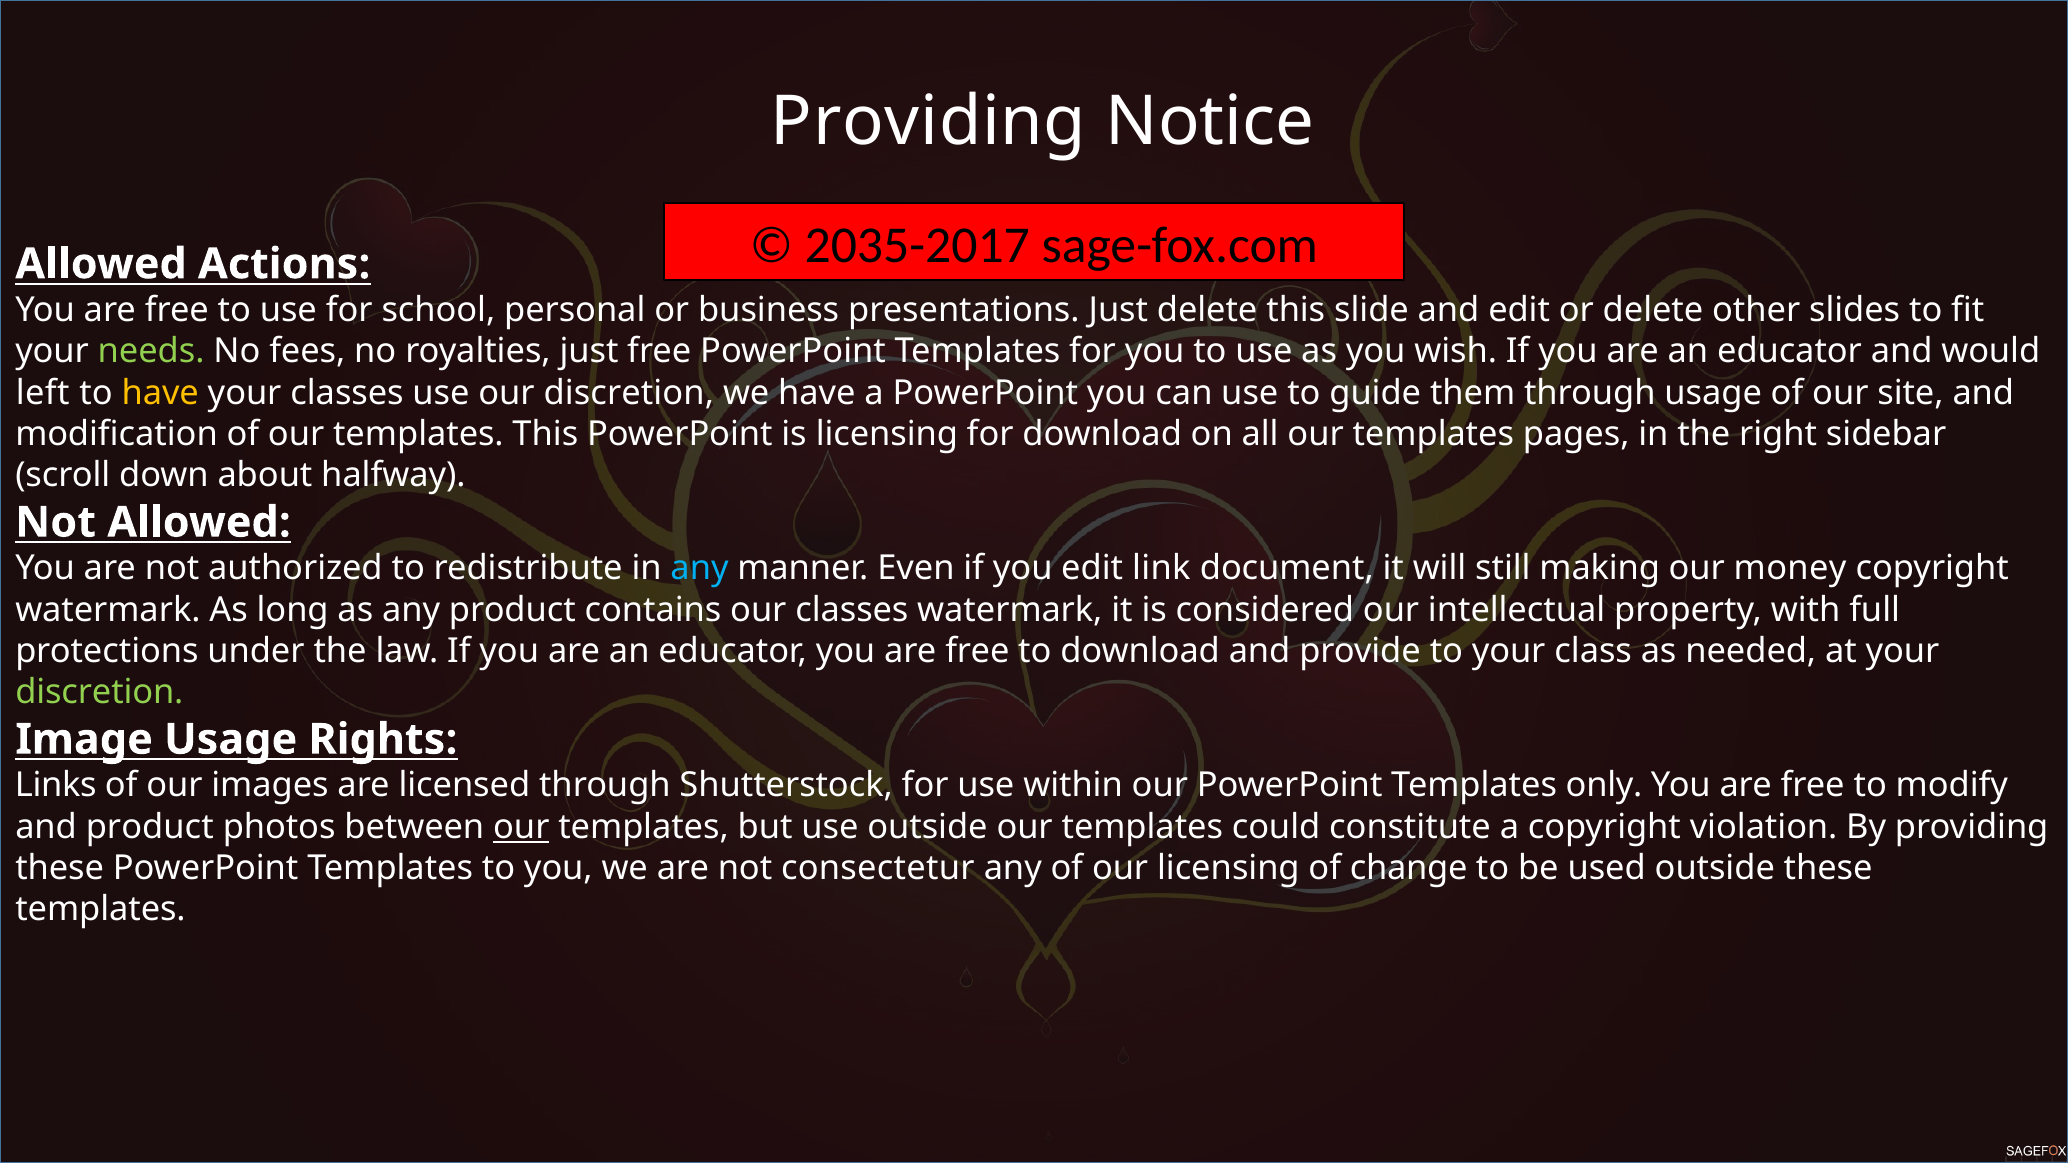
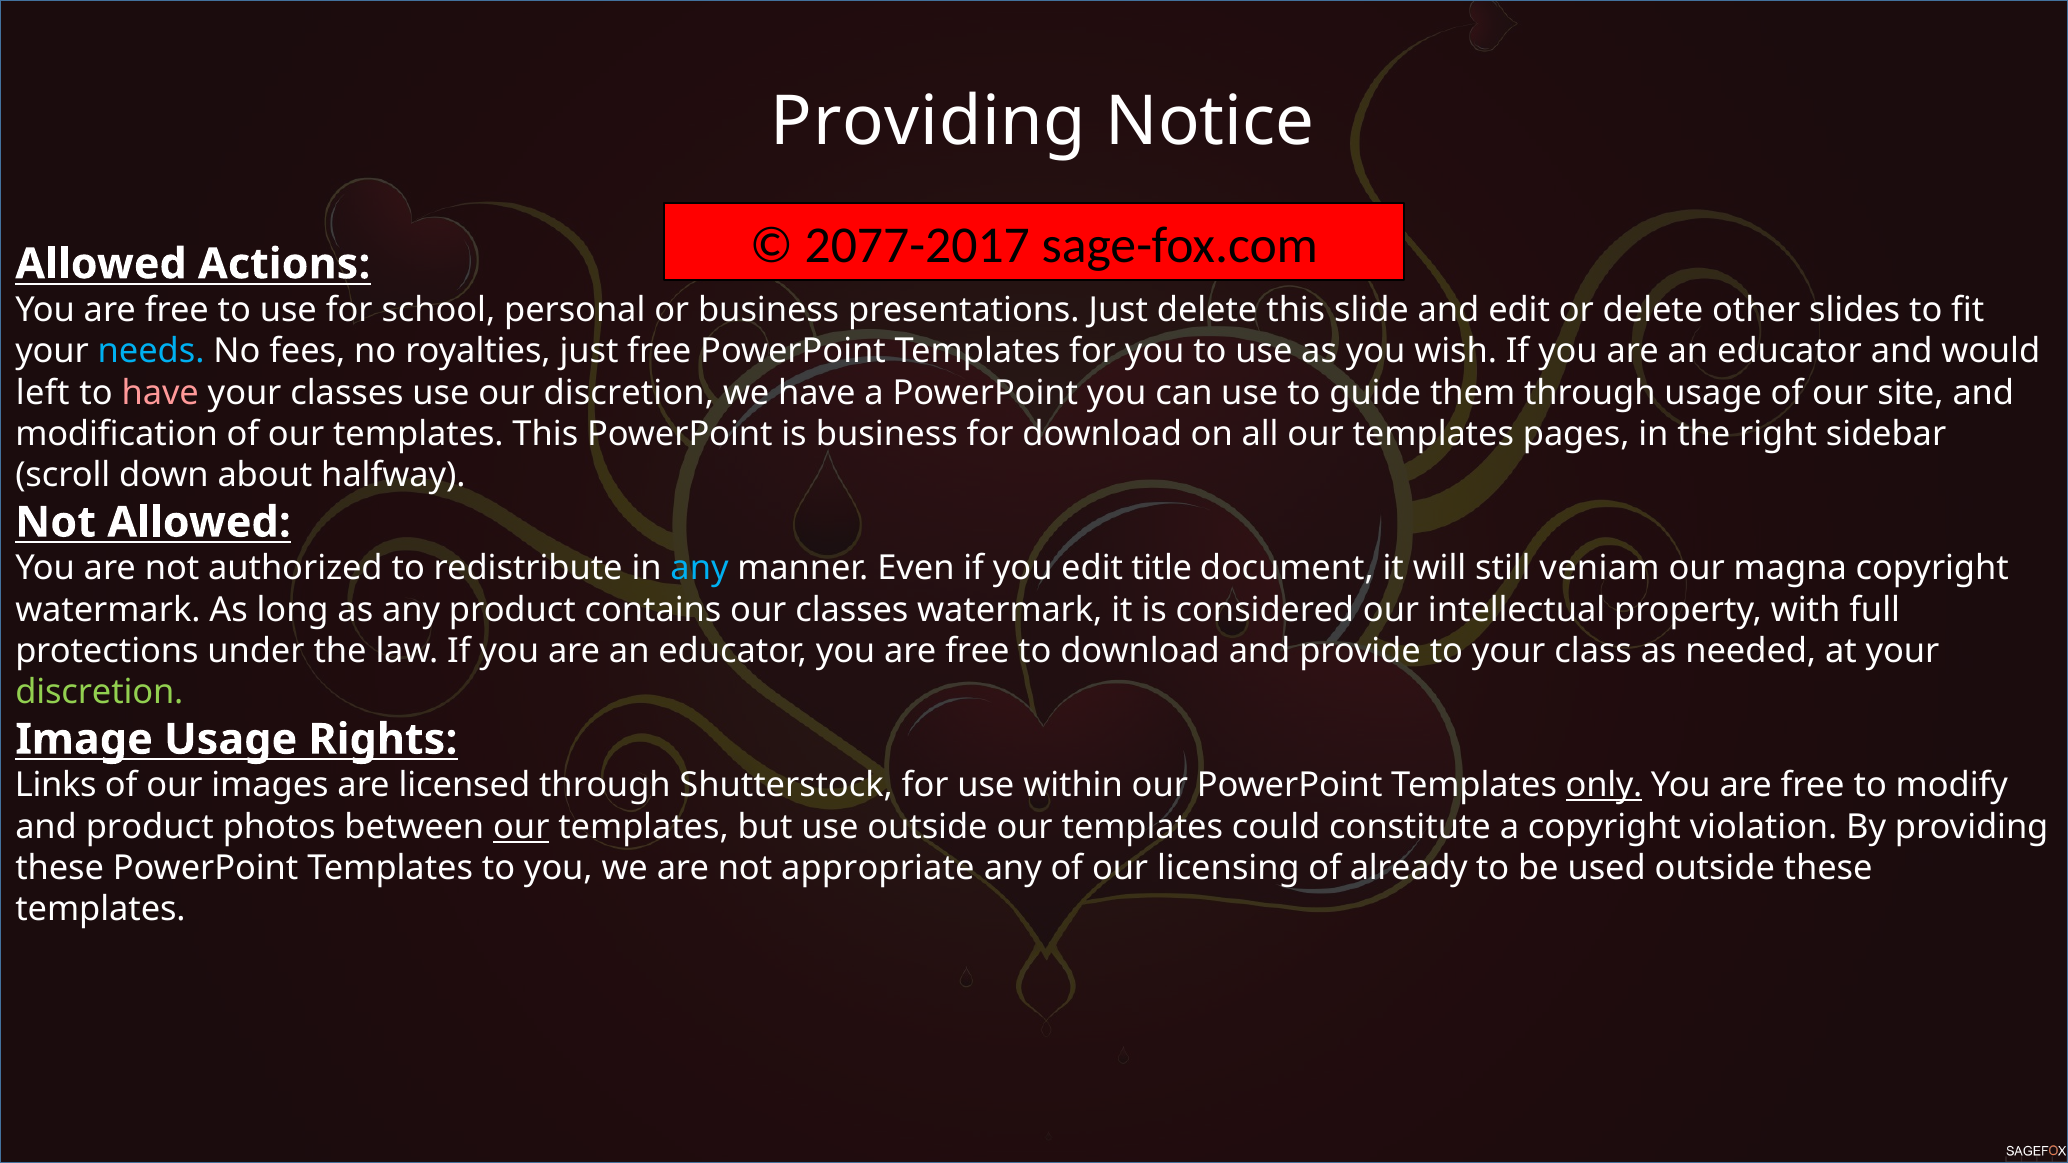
2035-2017: 2035-2017 -> 2077-2017 (917, 245)
needs colour: light green -> light blue (151, 351)
have colour: yellow -> pink (160, 393)
is licensing: licensing -> business (887, 434)
link: link -> title (1162, 568)
making: making -> veniam (1600, 568)
money: money -> magna (1790, 568)
only underline: none -> present (1604, 786)
consectetur: consectetur -> appropriate (878, 868)
change: change -> already (1409, 868)
